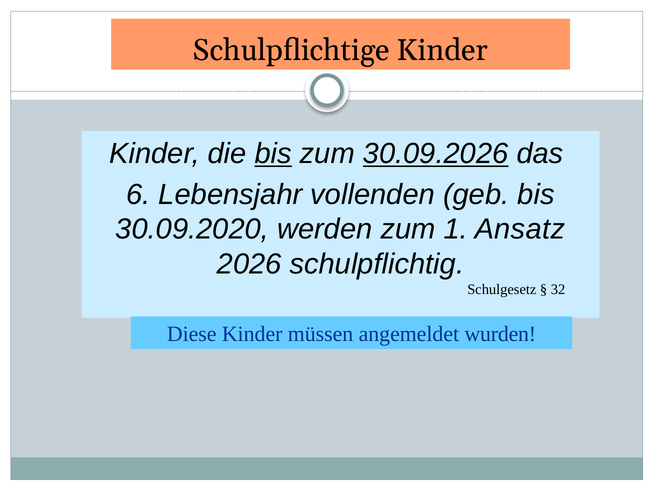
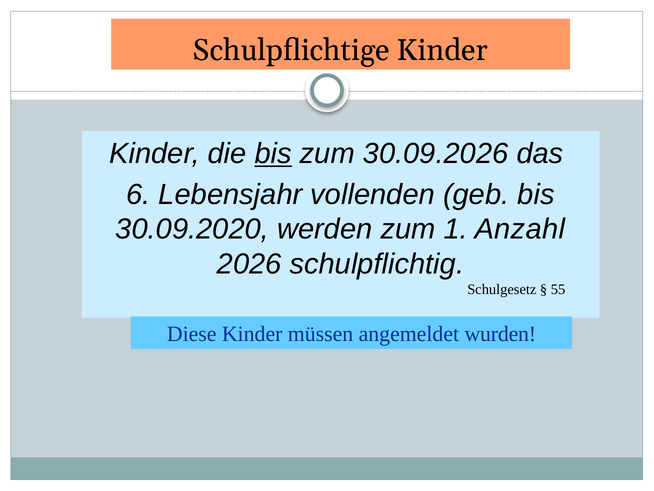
30.09.2026 underline: present -> none (436, 153)
Ansatz: Ansatz -> Anzahl (520, 229)
32: 32 -> 55 (558, 289)
